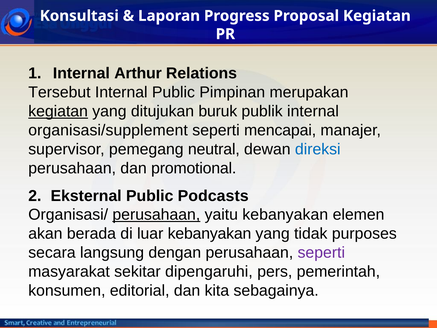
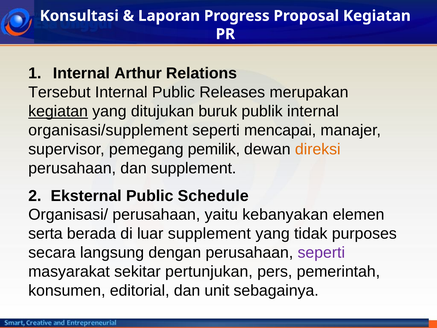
Pimpinan: Pimpinan -> Releases (232, 92)
neutral: neutral -> pemilik (214, 149)
direksi colour: blue -> orange (318, 149)
dan promotional: promotional -> supplement (194, 168)
Podcasts: Podcasts -> Schedule (213, 196)
perusahaan underline: present -> none (156, 215)
akan: akan -> serta (45, 234)
luar kebanyakan: kebanyakan -> supplement (209, 234)
dipengaruhi: dipengaruhi -> pertunjukan (209, 271)
kita: kita -> unit (217, 290)
